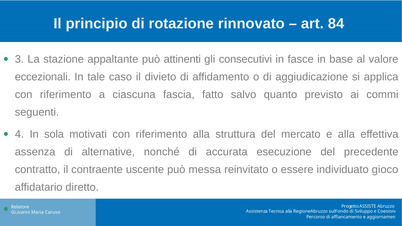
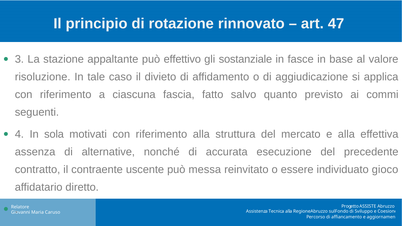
84: 84 -> 47 (336, 24)
attinenti: attinenti -> effettivo (182, 59)
consecutivi: consecutivi -> sostanziale (245, 59)
eccezionali: eccezionali -> risoluzione (43, 77)
